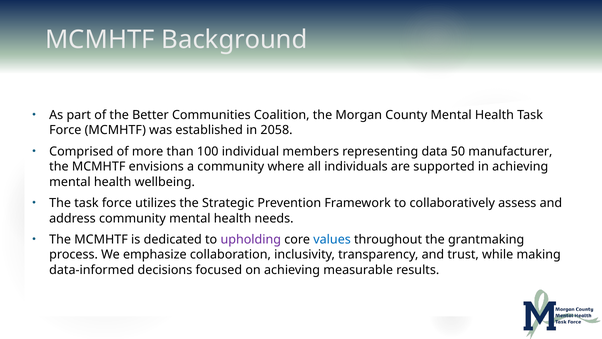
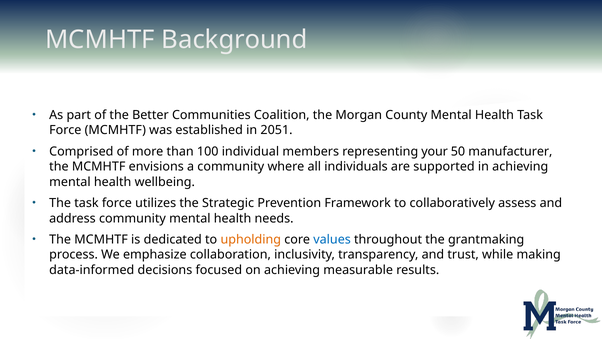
2058: 2058 -> 2051 (277, 130)
data: data -> your (435, 152)
upholding colour: purple -> orange (251, 239)
